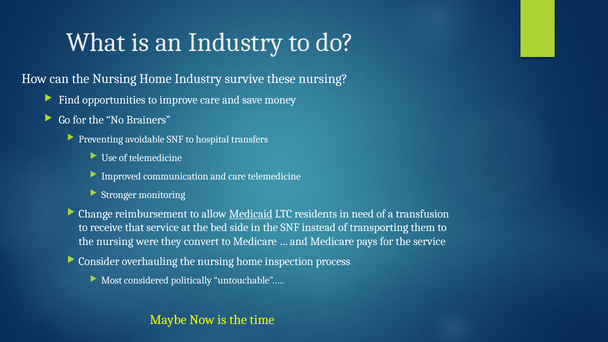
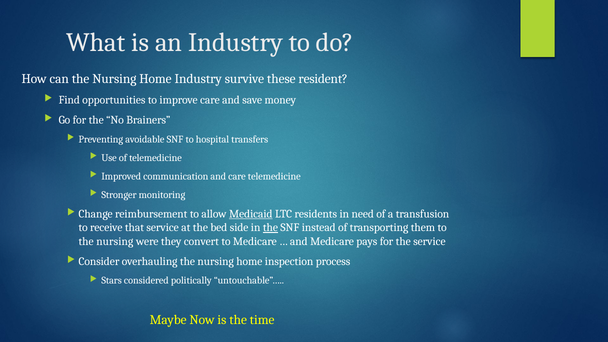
these nursing: nursing -> resident (323, 79)
the underline: none -> present (270, 228)
Most: Most -> Stars (112, 281)
